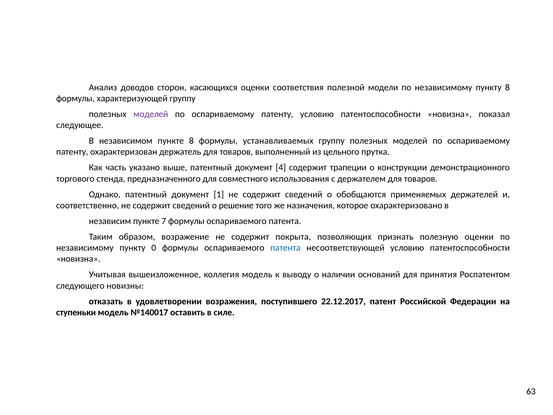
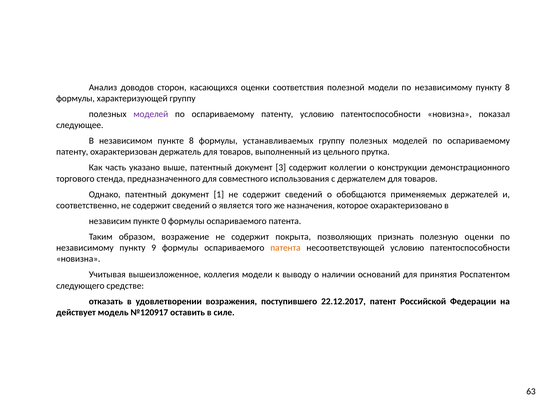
4: 4 -> 3 (281, 167)
трапеции: трапеции -> коллегии (348, 167)
решение: решение -> является (236, 205)
7: 7 -> 0 (164, 221)
0: 0 -> 9 (154, 248)
патента colour: blue -> orange (285, 248)
коллегия модель: модель -> модели (257, 274)
новизны: новизны -> средстве (125, 285)
ступеньки: ступеньки -> действует (76, 312)
№140017: №140017 -> №120917 (149, 312)
